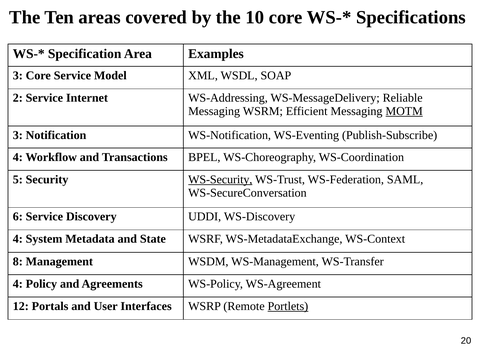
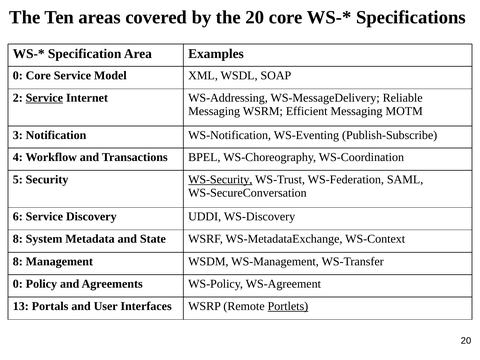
the 10: 10 -> 20 (255, 17)
3: 3 -> 0 (18, 76)
Service underline: none -> present (44, 98)
MOTM underline: present -> none (404, 111)
4: 4 -> 8 (18, 239)
4: 4 -> 0 (18, 284)
12: 12 -> 13 (21, 306)
